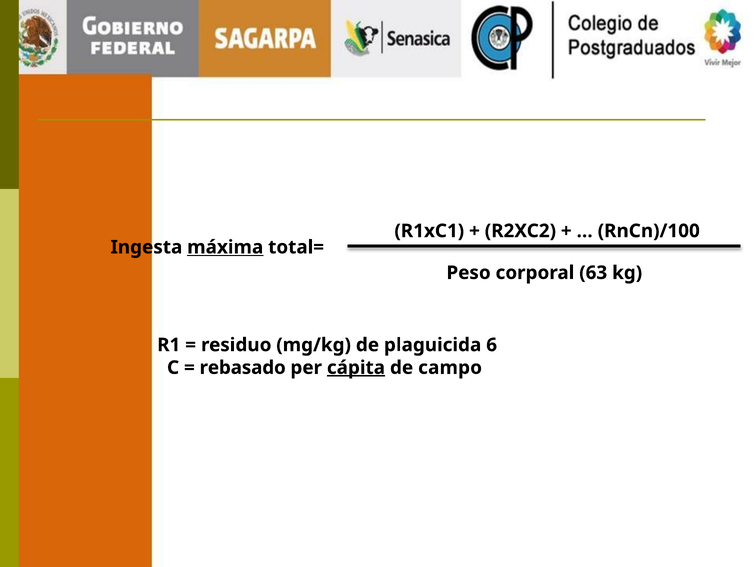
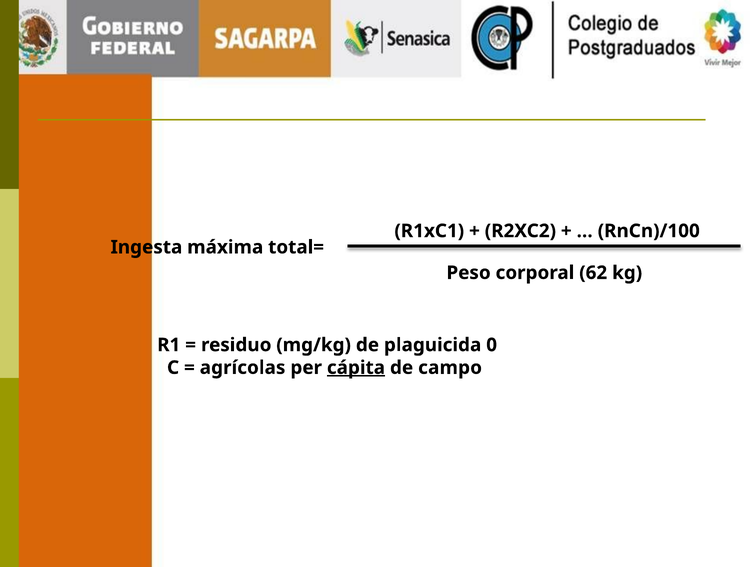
máxima underline: present -> none (225, 247)
63: 63 -> 62 (593, 273)
6: 6 -> 0 (492, 345)
rebasado: rebasado -> agrícolas (243, 368)
